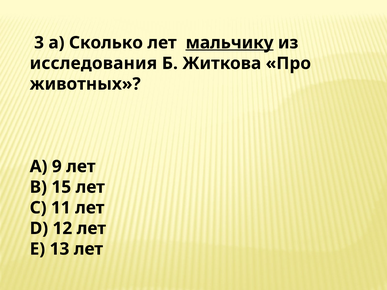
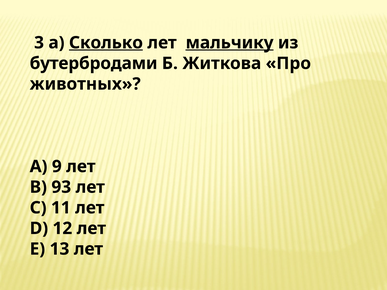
Сколько underline: none -> present (106, 43)
исследования: исследования -> бутербродами (94, 63)
15: 15 -> 93 (61, 187)
